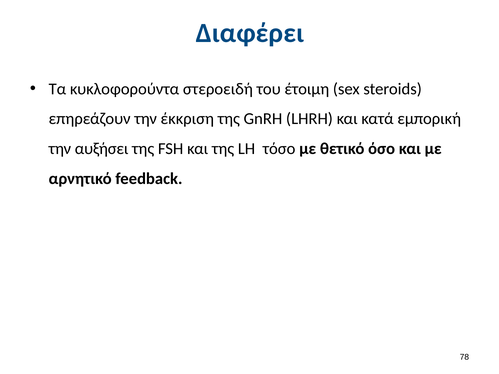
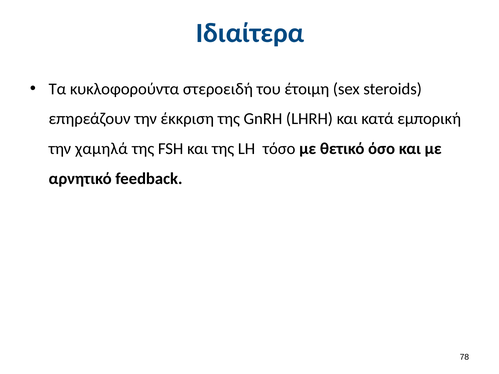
Διαφέρει: Διαφέρει -> Ιδιαίτερα (250, 33)
αυξήσει: αυξήσει -> χαμηλά (101, 149)
